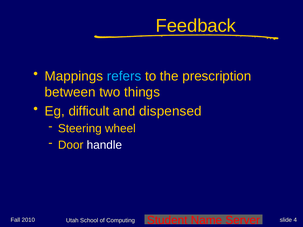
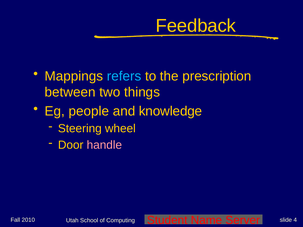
difficult: difficult -> people (89, 111)
dispensed: dispensed -> knowledge (171, 111)
handle colour: white -> pink (104, 145)
